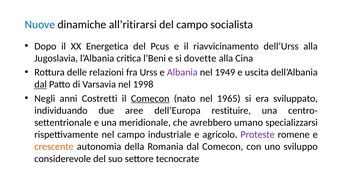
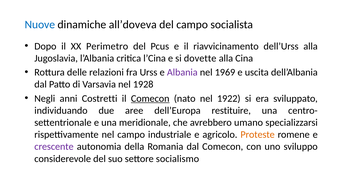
all’ritirarsi: all’ritirarsi -> all’doveva (133, 25)
Energetica: Energetica -> Perimetro (107, 46)
l’Beni: l’Beni -> l’Cina (155, 58)
1949: 1949 -> 1969 (225, 72)
dal underline: present -> none (41, 84)
1998: 1998 -> 1928 (143, 84)
1965: 1965 -> 1922 (229, 98)
Proteste colour: purple -> orange (258, 135)
crescente colour: orange -> purple (54, 147)
tecnocrate: tecnocrate -> socialismo (178, 159)
